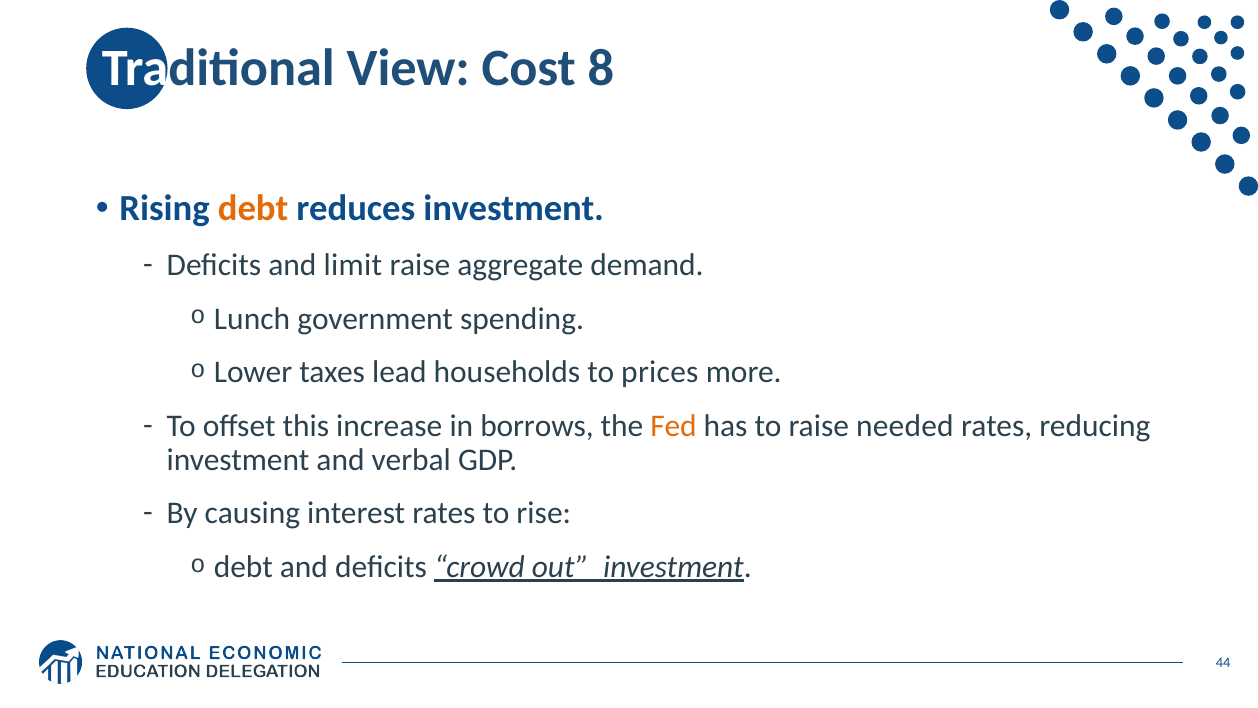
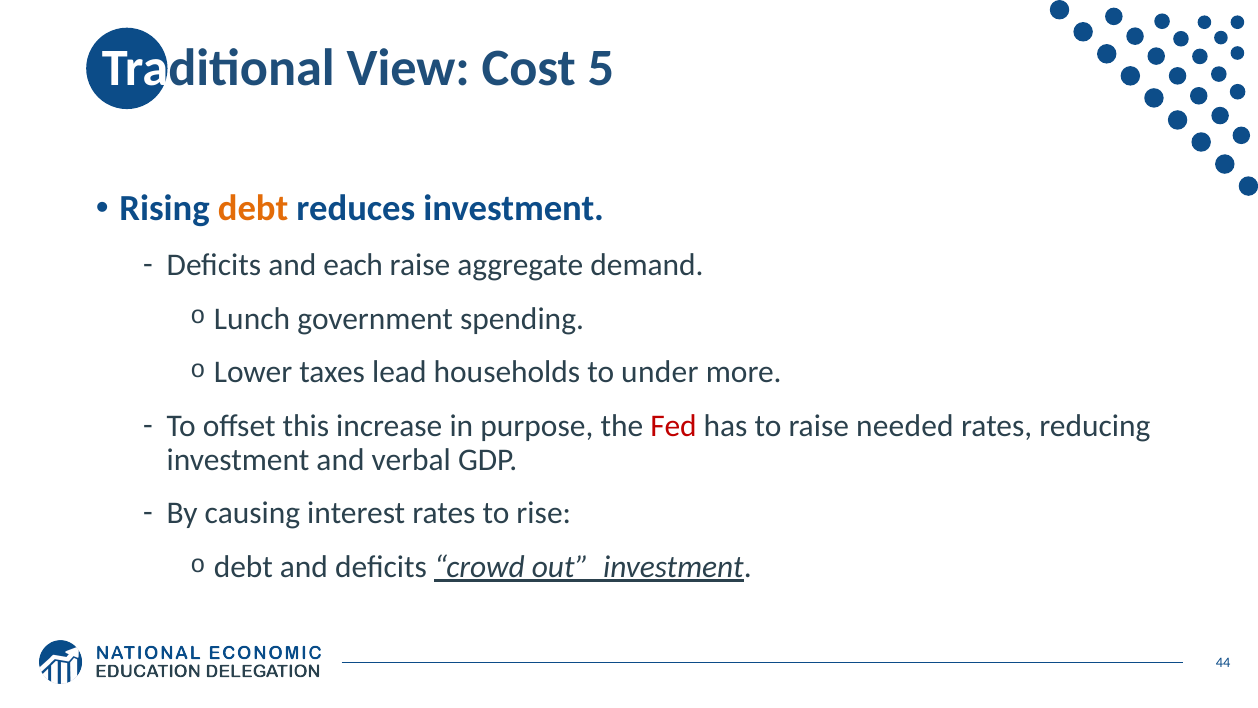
8: 8 -> 5 (601, 68)
limit: limit -> each (353, 265)
prices: prices -> under (660, 372)
borrows: borrows -> purpose (537, 426)
Fed colour: orange -> red (673, 426)
